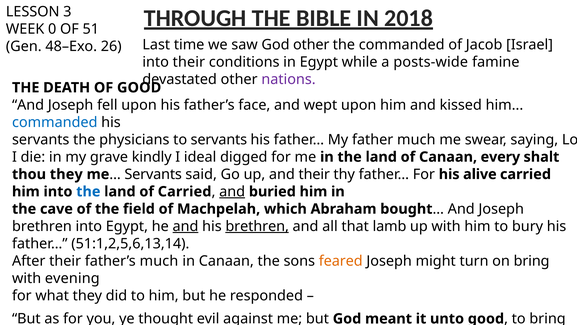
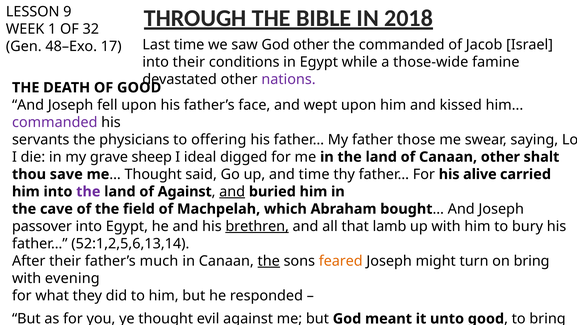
3: 3 -> 9 (67, 12)
0: 0 -> 1 (52, 29)
51: 51 -> 32 (91, 29)
26: 26 -> 17 (111, 46)
posts-wide: posts-wide -> those-wide (431, 62)
commanded colour: blue -> purple (55, 122)
to servants: servants -> offering (219, 139)
father much: much -> those (416, 139)
grave kindly: kindly -> sheep (152, 157)
Canaan every: every -> other (500, 157)
thou they: they -> save (66, 174)
Servants: Servants -> Thought (153, 174)
and their: their -> time (314, 174)
the colour: blue -> purple (88, 191)
of Carried: Carried -> Against (185, 191)
brethren: brethren -> passover (42, 226)
and underline: present -> none (185, 226)
51:1,2,5,6,13,14: 51:1,2,5,6,13,14 -> 52:1,2,5,6,13,14 (130, 243)
the underline: none -> present (269, 261)
